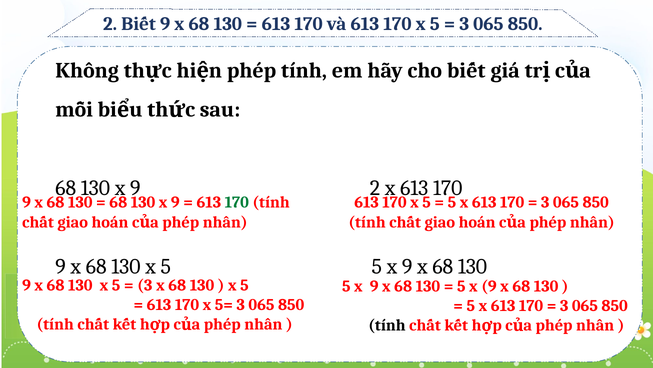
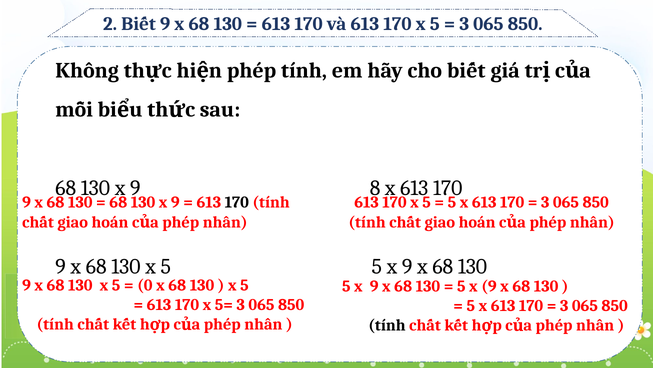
9 2: 2 -> 8 (375, 188)
170 colour: green -> black (237, 202)
3: 3 -> 0 (145, 285)
